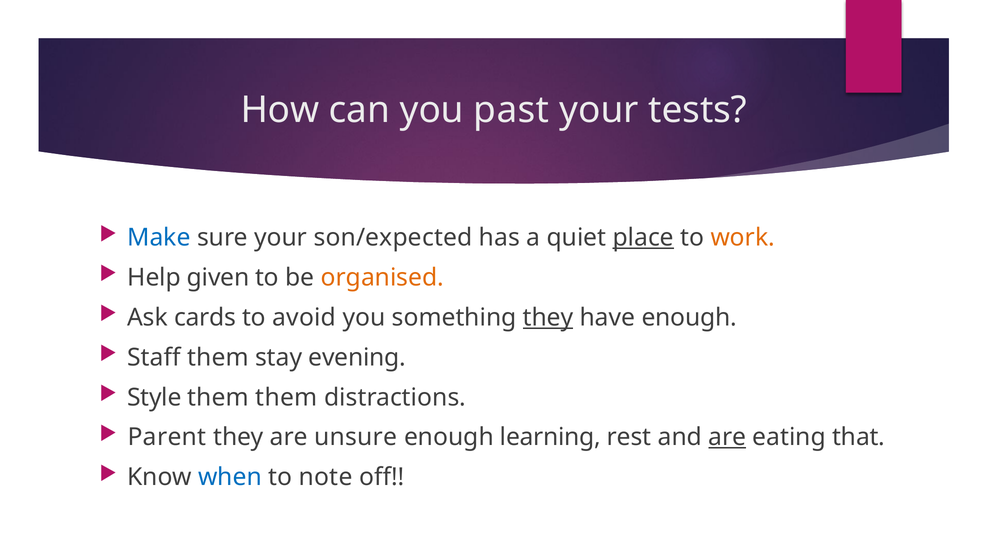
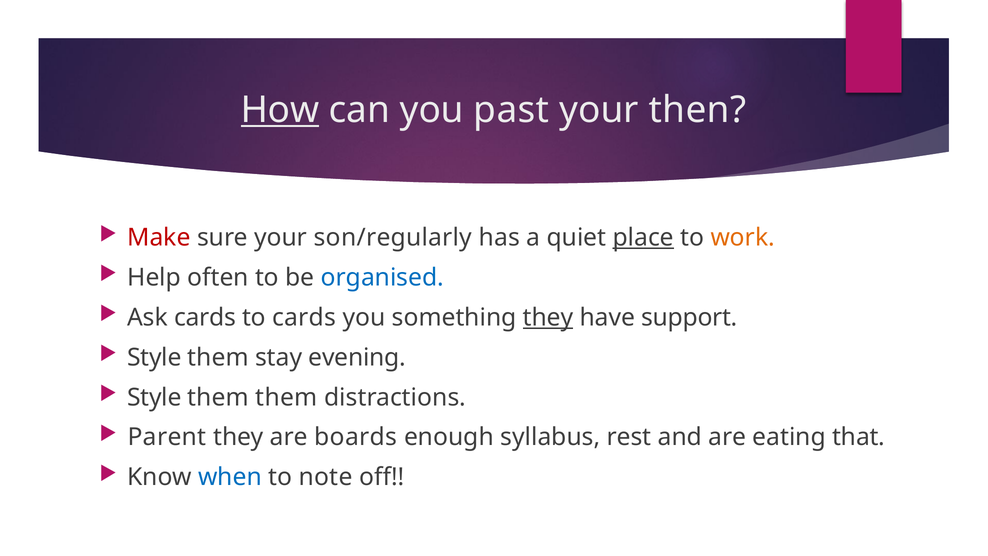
How underline: none -> present (280, 110)
tests: tests -> then (697, 110)
Make colour: blue -> red (159, 237)
son/expected: son/expected -> son/regularly (393, 237)
given: given -> often (218, 277)
organised colour: orange -> blue (382, 277)
to avoid: avoid -> cards (304, 317)
have enough: enough -> support (689, 317)
Staff: Staff -> Style (154, 357)
unsure: unsure -> boards (356, 437)
learning: learning -> syllabus (550, 437)
are underline: present -> none (727, 437)
